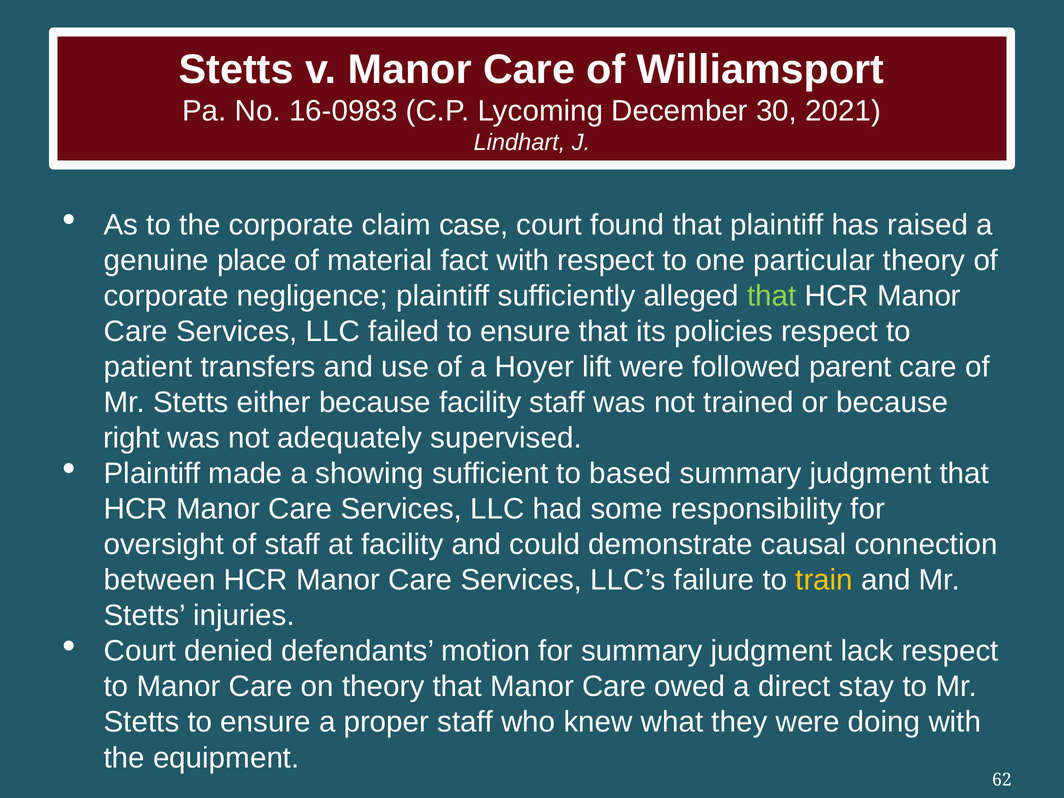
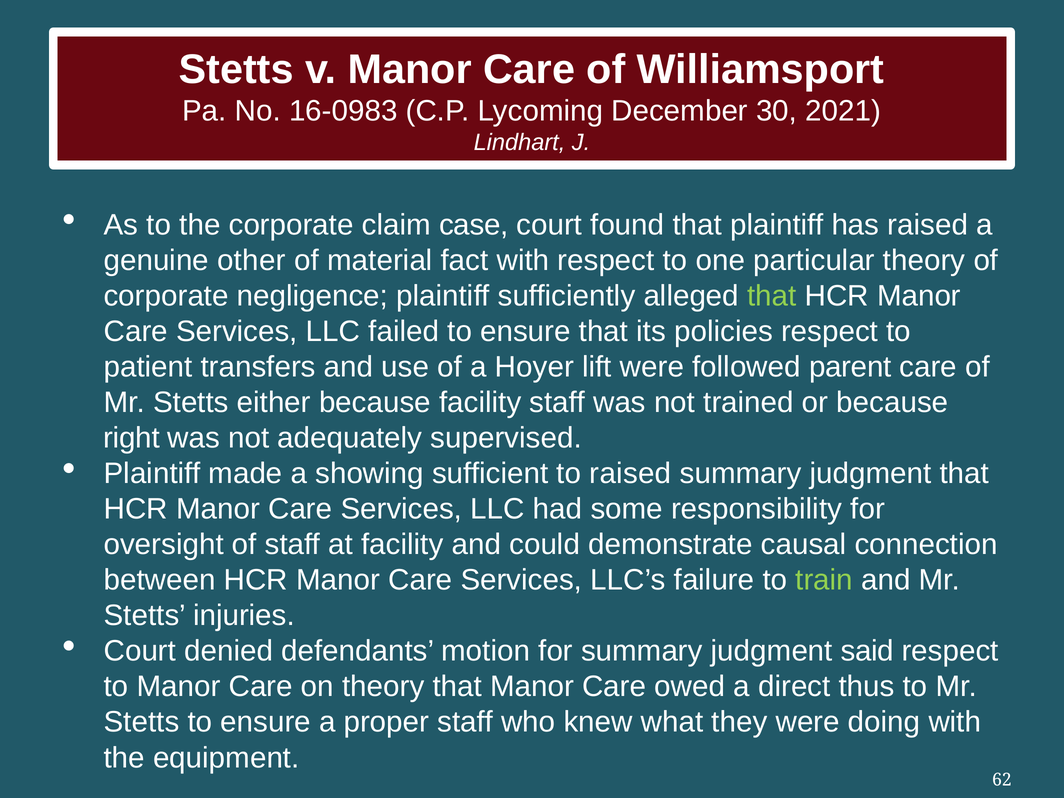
place: place -> other (251, 260)
to based: based -> raised (630, 474)
train colour: yellow -> light green (824, 580)
lack: lack -> said (867, 651)
stay: stay -> thus (867, 687)
